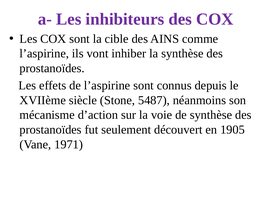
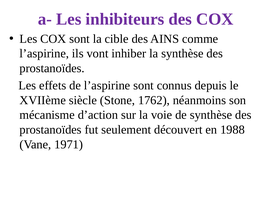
5487: 5487 -> 1762 (154, 100)
1905: 1905 -> 1988 (232, 130)
